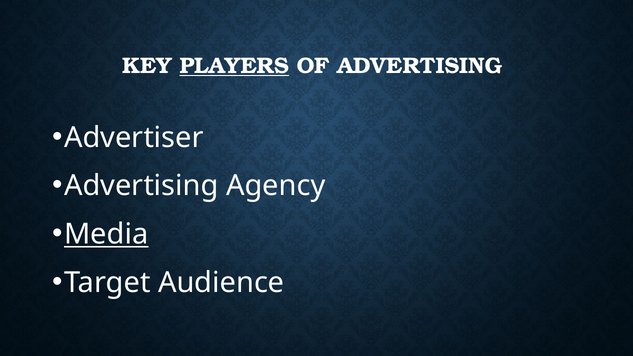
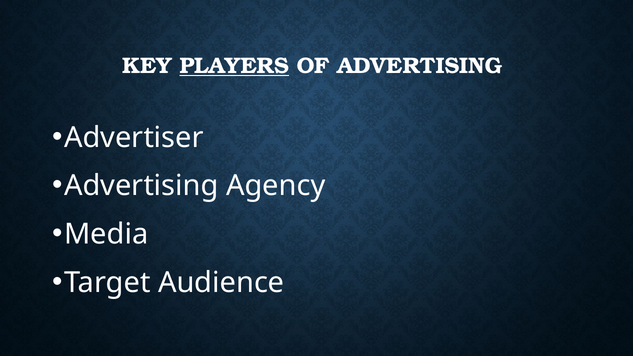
Media underline: present -> none (106, 234)
